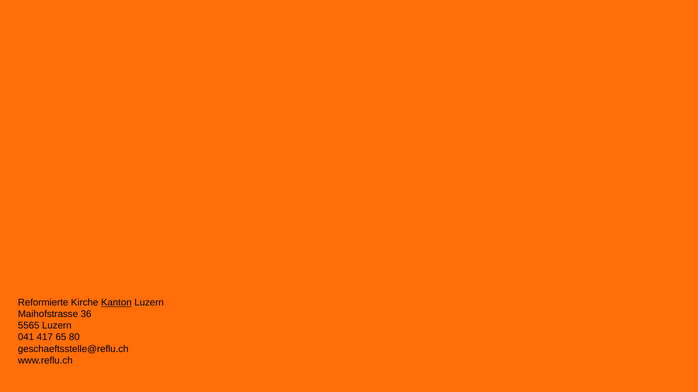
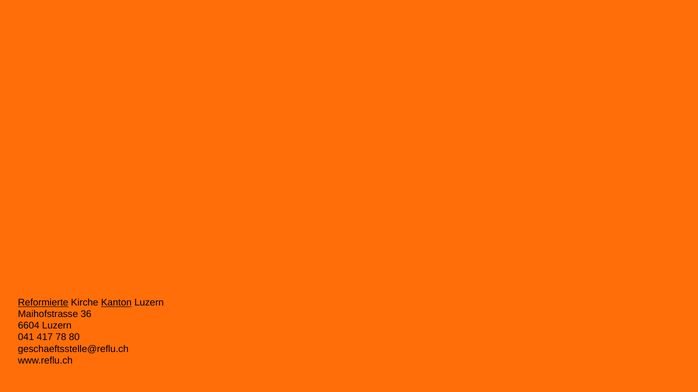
Reformierte underline: none -> present (43, 303)
5565: 5565 -> 6604 (29, 326)
65: 65 -> 78 (61, 338)
